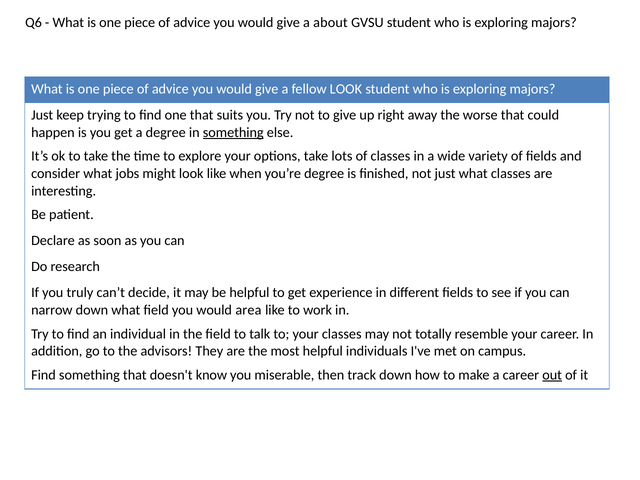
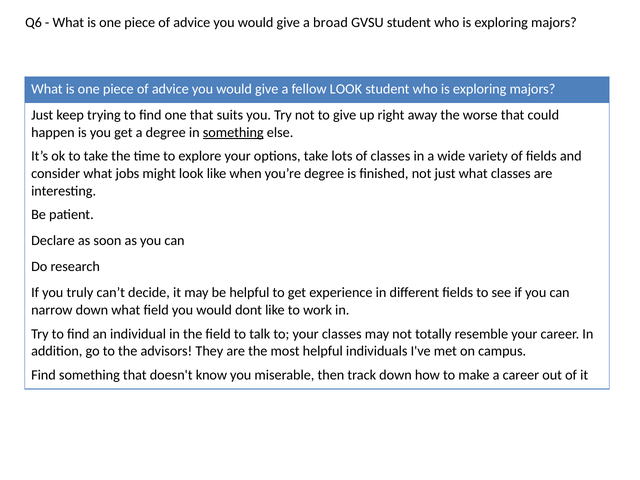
about: about -> broad (330, 22)
area: area -> dont (249, 310)
out underline: present -> none (552, 375)
